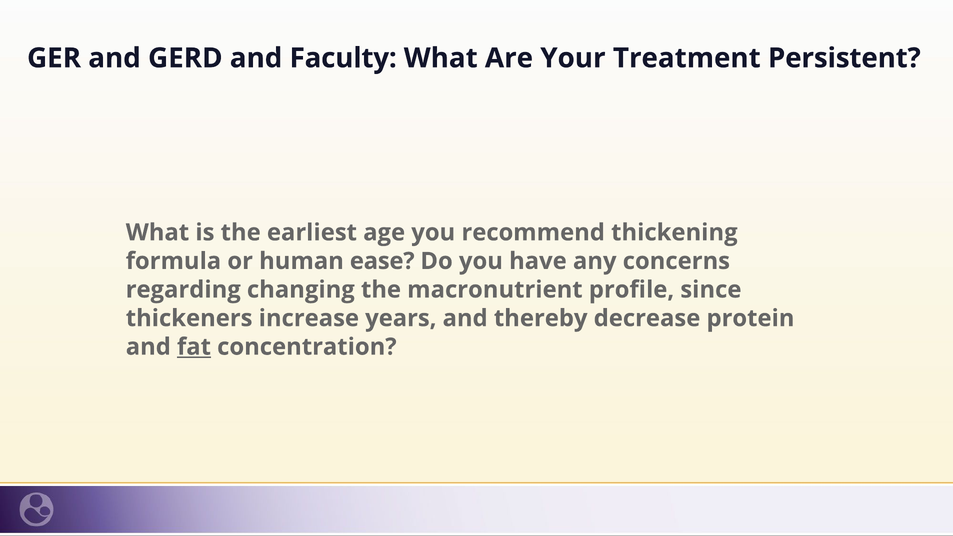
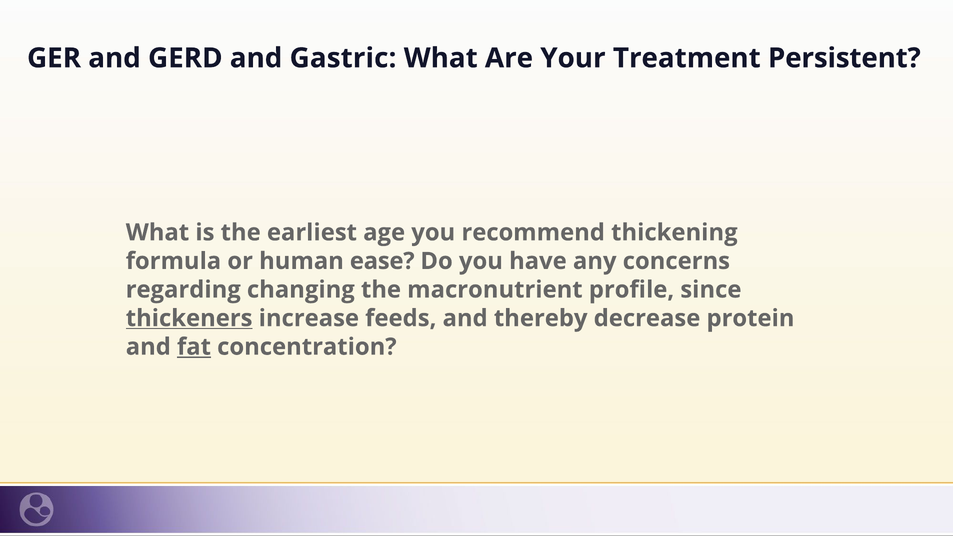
Faculty: Faculty -> Gastric (343, 58)
thickeners underline: none -> present (189, 318)
years: years -> feeds (401, 318)
